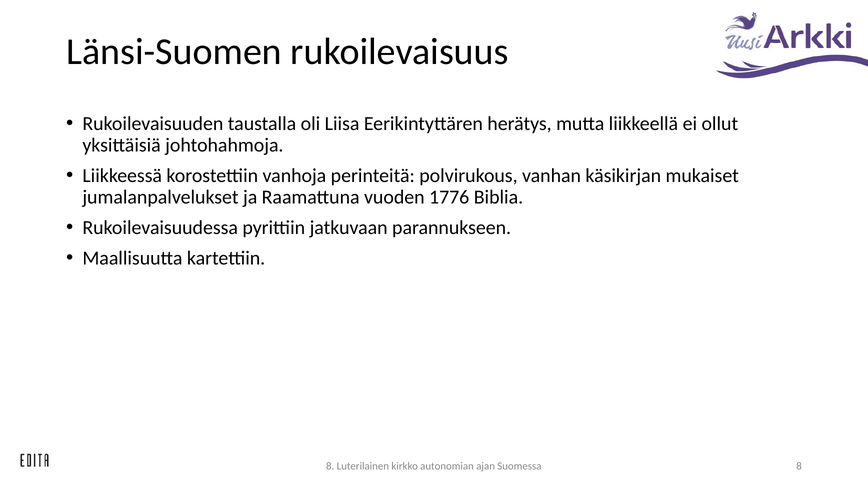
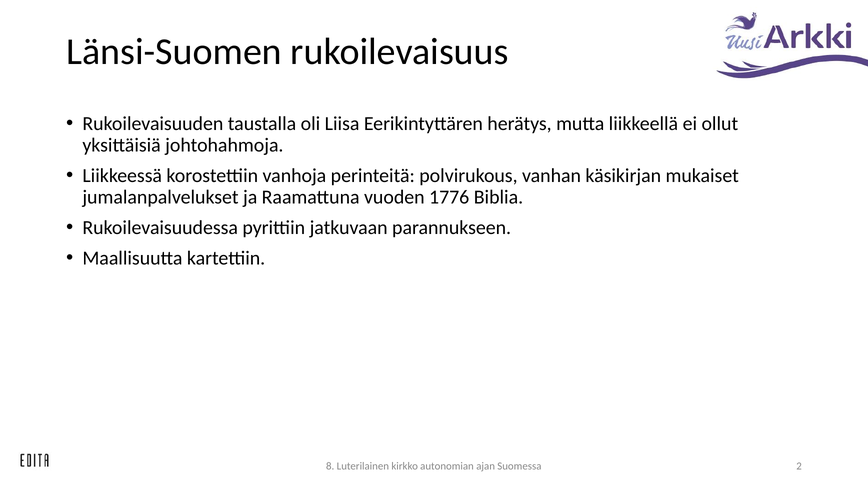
Suomessa 8: 8 -> 2 (799, 466)
